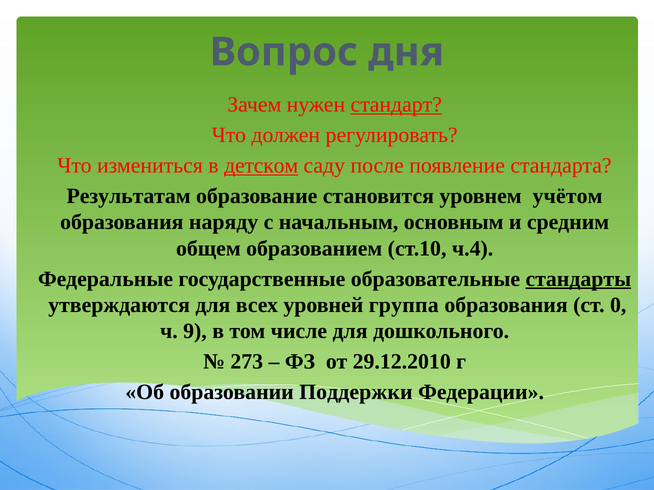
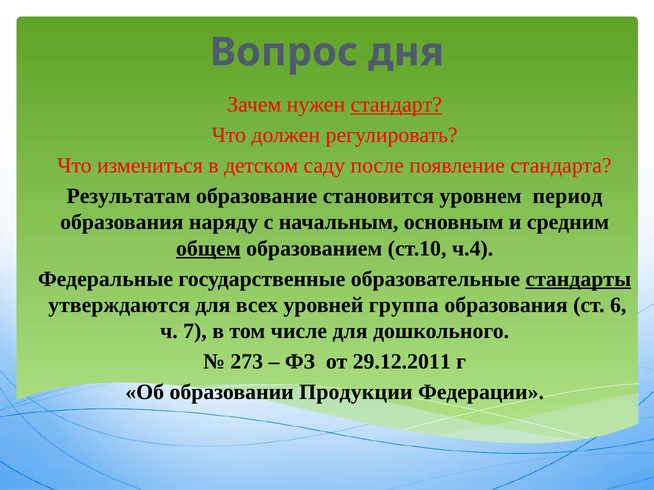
детском underline: present -> none (261, 166)
учётом: учётом -> период (568, 196)
общем underline: none -> present (208, 249)
0: 0 -> 6 (618, 305)
9: 9 -> 7 (195, 331)
29.12.2010: 29.12.2010 -> 29.12.2011 (402, 362)
Поддержки: Поддержки -> Продукции (356, 392)
